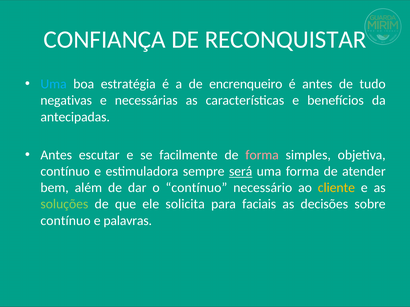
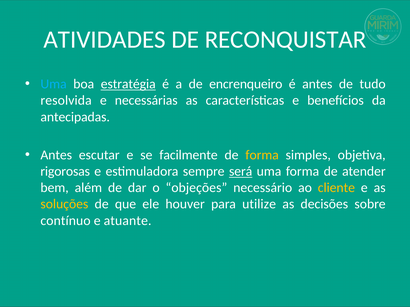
CONFIANÇA: CONFIANÇA -> ATIVIDADES (105, 40)
estratégia underline: none -> present (128, 84)
negativas: negativas -> resolvida (66, 101)
forma colour: pink -> yellow (262, 155)
contínuo: contínuo -> rigorosas (65, 172)
o contínuo: contínuo -> objeções (196, 188)
soluções colour: light green -> yellow (64, 204)
solicita: solicita -> houver (185, 204)
faciais: faciais -> utilize (259, 204)
palavras: palavras -> atuante (128, 221)
